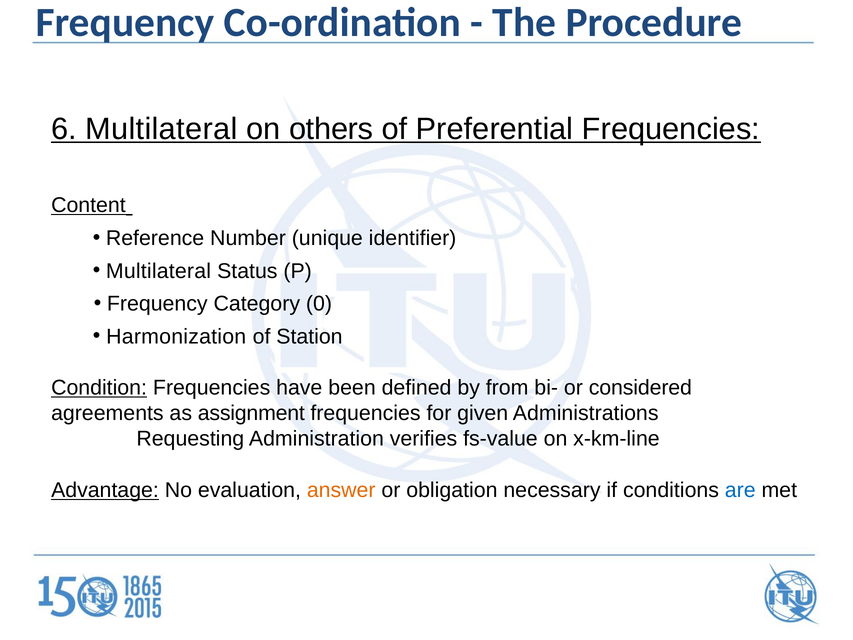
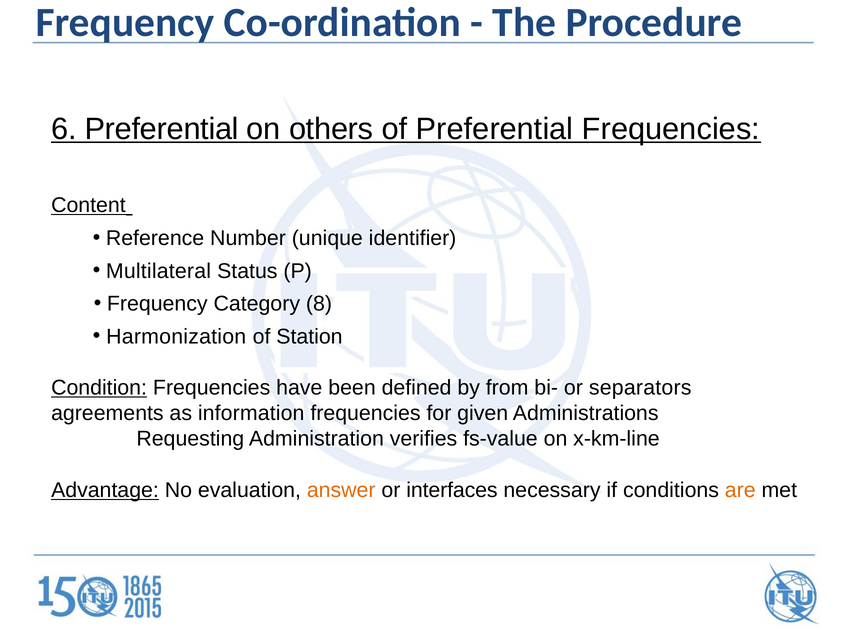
6 Multilateral: Multilateral -> Preferential (162, 129)
0: 0 -> 8 (319, 304)
considered: considered -> separators (640, 388)
assignment: assignment -> information (251, 413)
obligation: obligation -> interfaces (452, 490)
are colour: blue -> orange (740, 490)
